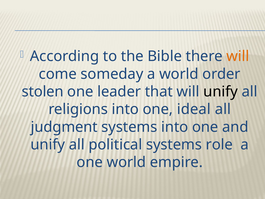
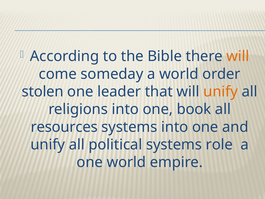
unify colour: black -> orange (221, 92)
ideal: ideal -> book (194, 109)
judgment: judgment -> resources (64, 127)
